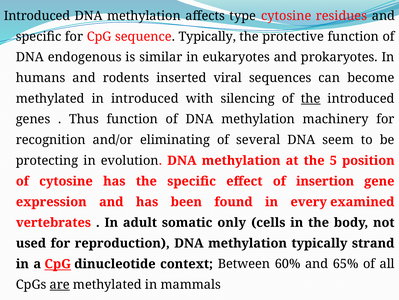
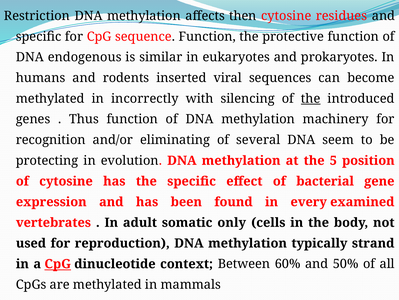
Introduced: Introduced -> Restriction (37, 16)
type: type -> then (243, 16)
sequence Typically: Typically -> Function (207, 36)
in introduced: introduced -> incorrectly (145, 98)
insertion: insertion -> bacterial (325, 181)
65%: 65% -> 50% (346, 263)
are underline: present -> none (60, 284)
